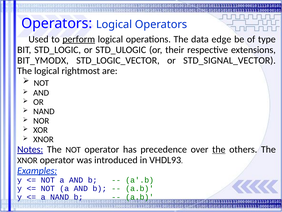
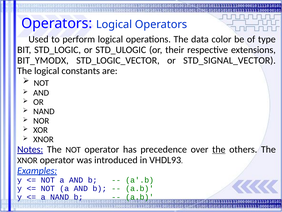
perform underline: present -> none (79, 39)
edge: edge -> color (221, 39)
rightmost: rightmost -> constants (81, 71)
